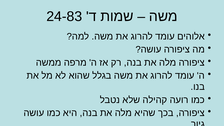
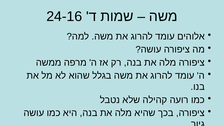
24-83: 24-83 -> 24-16 (64, 17)
